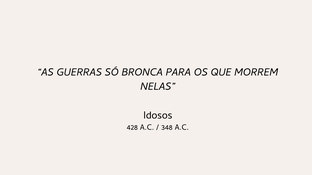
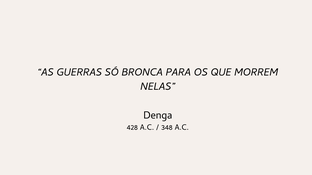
Idosos: Idosos -> Denga (158, 115)
